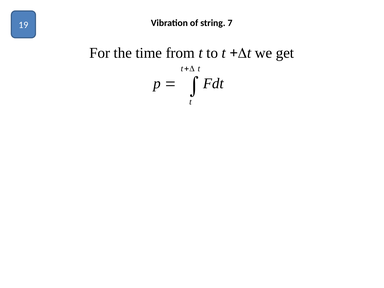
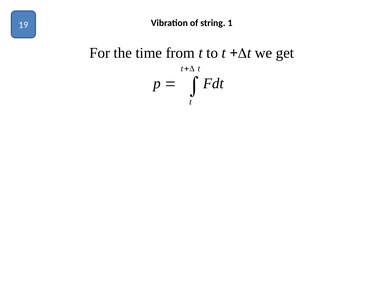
7: 7 -> 1 (230, 23)
